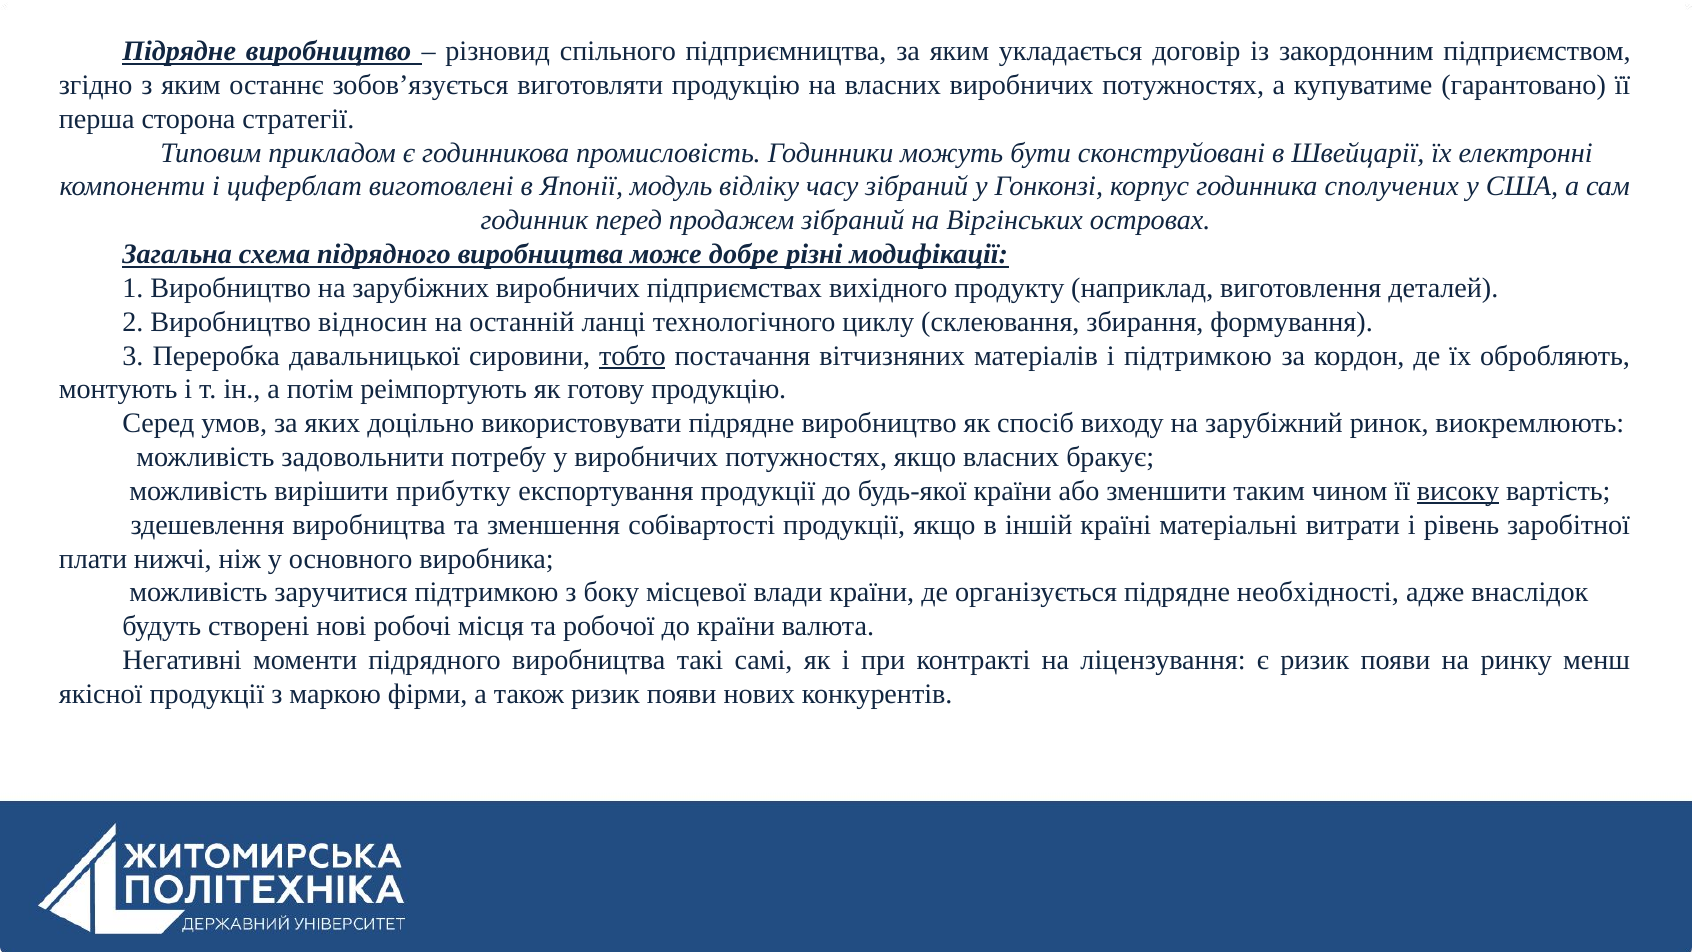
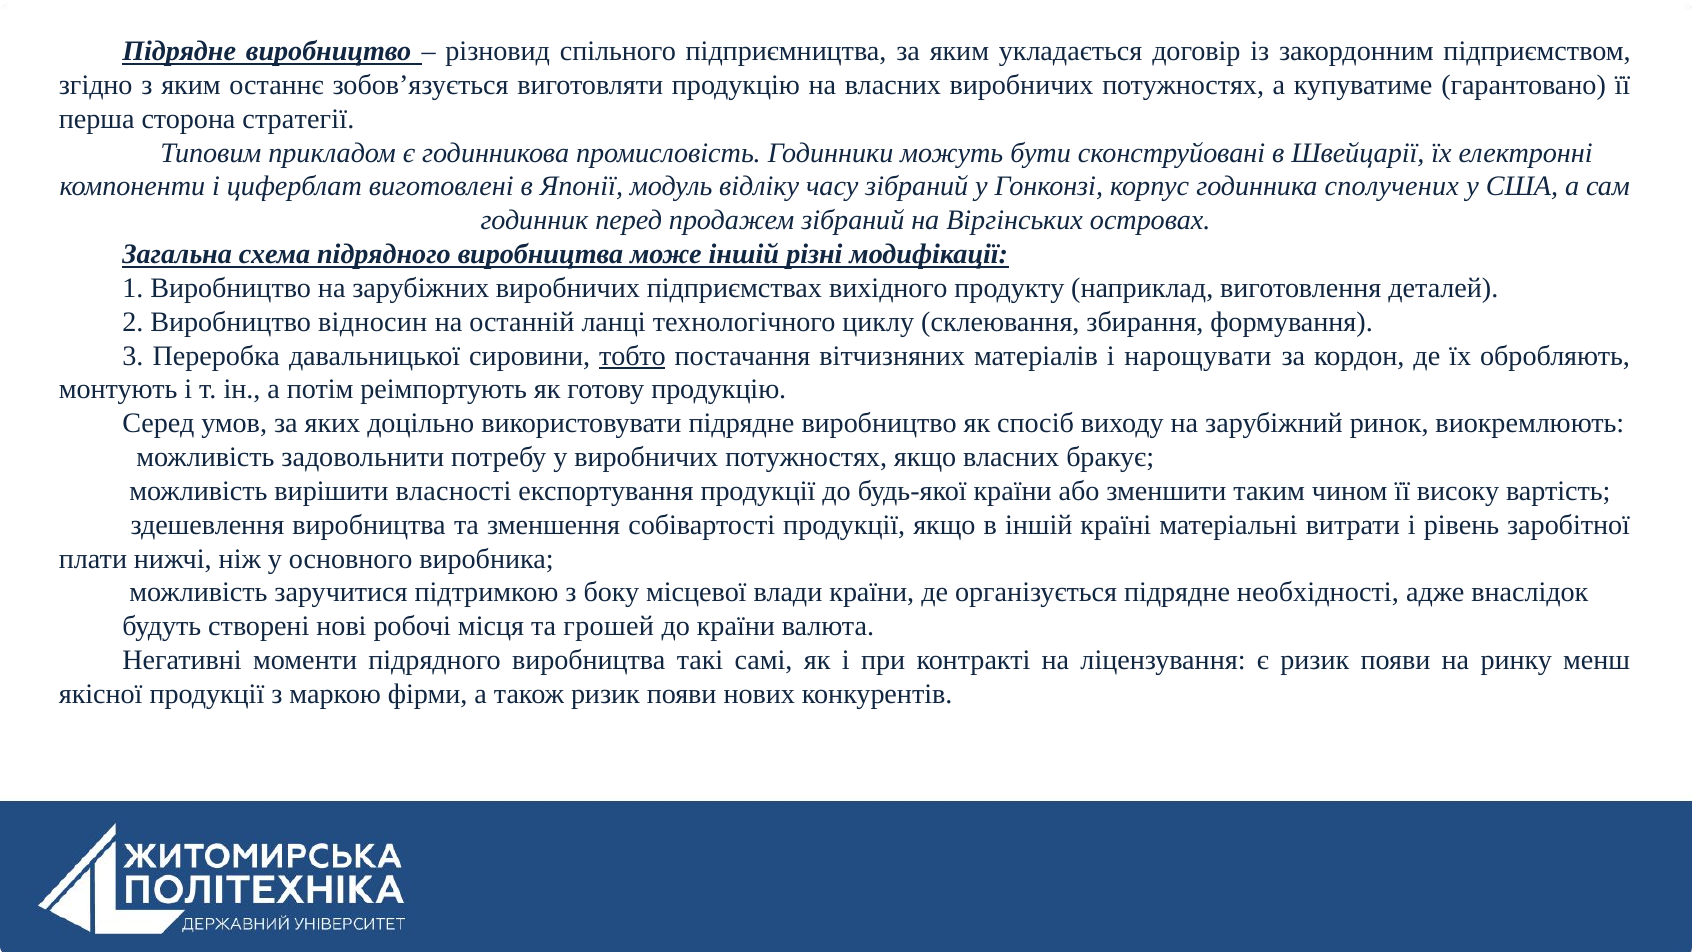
може добре: добре -> іншій (744, 254)
і підтримкою: підтримкою -> нарощувати (1198, 356)
прибутку: прибутку -> власності (453, 491)
високу underline: present -> none (1458, 491)
робочої: робочої -> грошей (609, 626)
